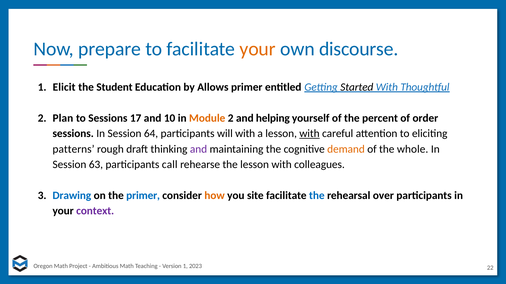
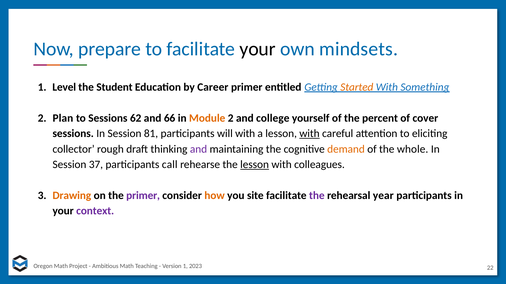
your colour: orange -> black (258, 49)
discourse: discourse -> mindsets (359, 49)
Elicit: Elicit -> Level (64, 87)
Allows: Allows -> Career (213, 87)
Started colour: black -> orange (357, 87)
Thoughtful: Thoughtful -> Something (425, 87)
17: 17 -> 62 (136, 118)
10: 10 -> 66 (170, 118)
helping: helping -> college (273, 118)
order: order -> cover (425, 118)
64: 64 -> 81 (151, 134)
patterns: patterns -> collector (74, 149)
63: 63 -> 37 (96, 165)
lesson underline: none -> present (255, 165)
Drawing colour: blue -> orange (72, 196)
primer colour: blue -> purple (143, 196)
the colour: blue -> purple (317, 196)
over: over -> year (383, 196)
